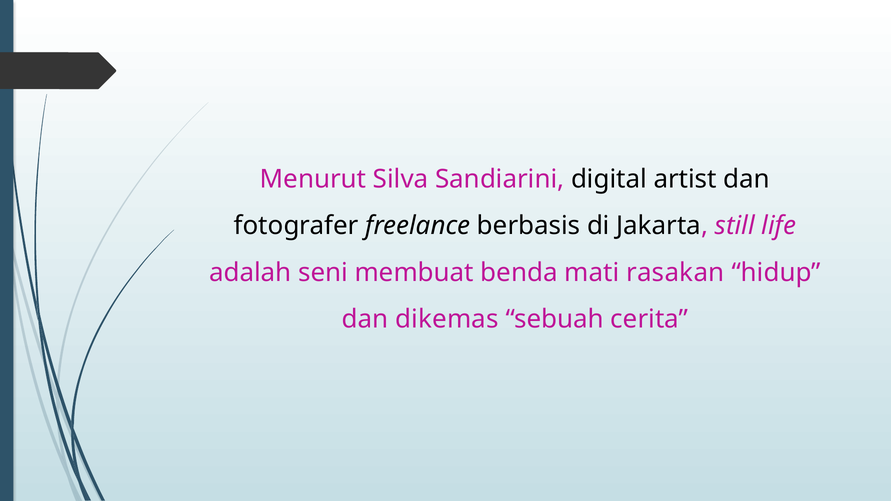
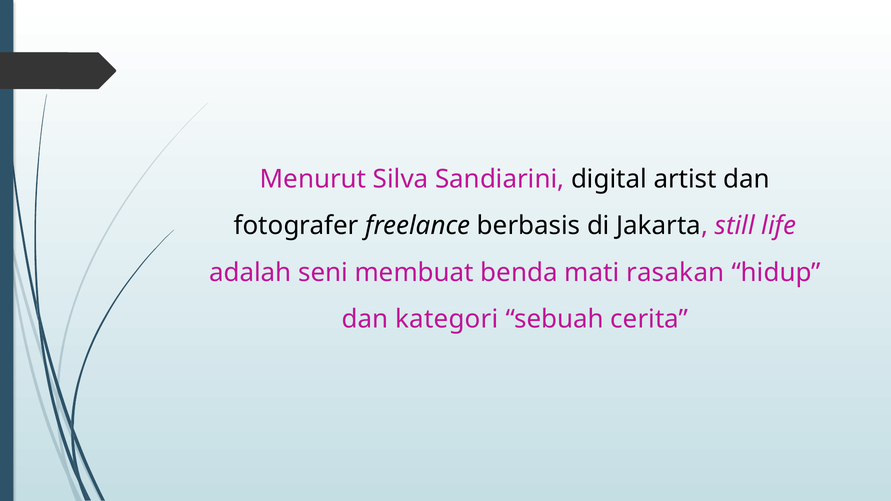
dikemas: dikemas -> kategori (447, 319)
